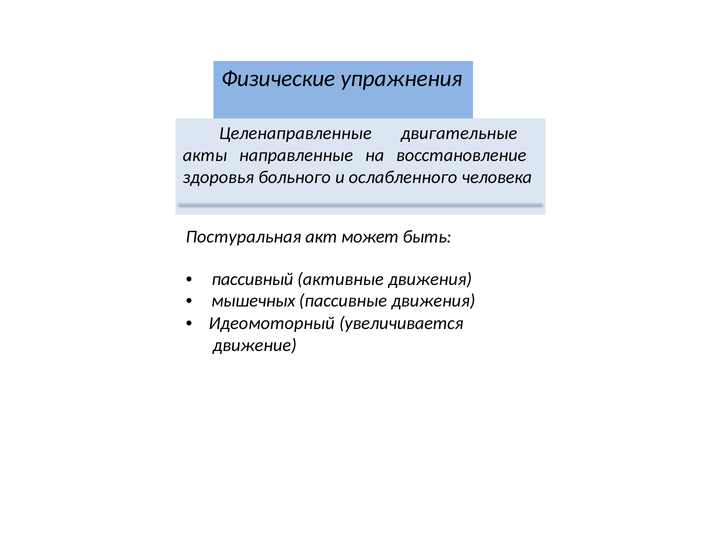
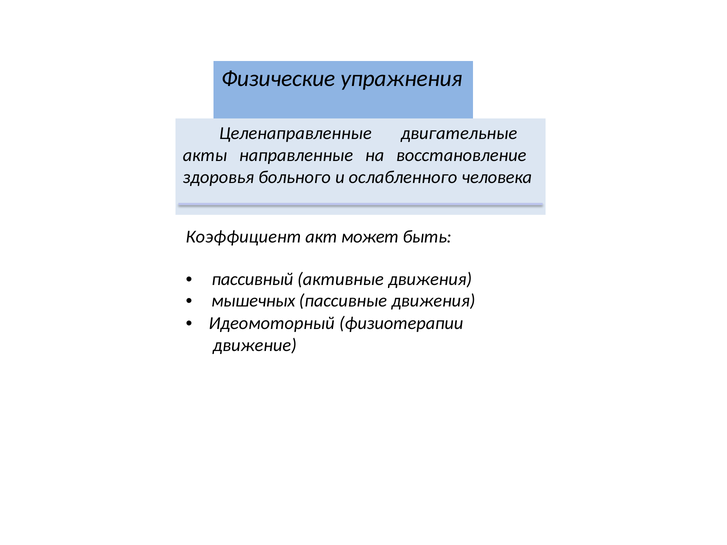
Постуральная: Постуральная -> Коэффициент (243, 237)
увеличивается: увеличивается -> физиотерапии (401, 323)
